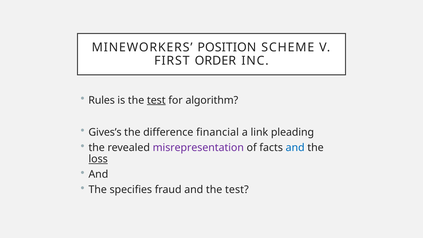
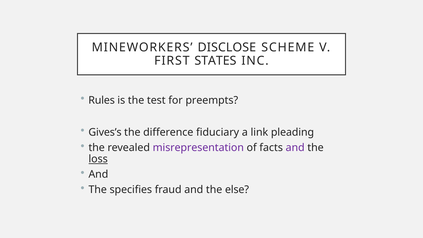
POSITION: POSITION -> DISCLOSE (227, 47)
ORDER: ORDER -> STATES (215, 61)
test underline: present -> none (156, 100)
algorithm: algorithm -> preempts (212, 100)
financial: financial -> fiduciary (218, 132)
and colour: blue -> purple (295, 148)
and the test: test -> else (237, 190)
